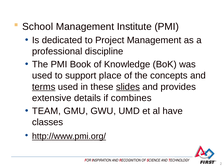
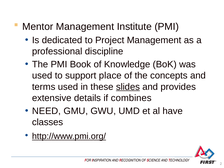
School: School -> Mentor (38, 27)
terms underline: present -> none (44, 87)
TEAM: TEAM -> NEED (46, 111)
